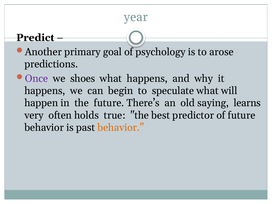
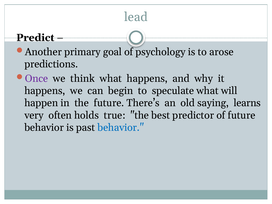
year: year -> lead (136, 17)
shoes: shoes -> think (83, 78)
behavior colour: orange -> blue (121, 127)
